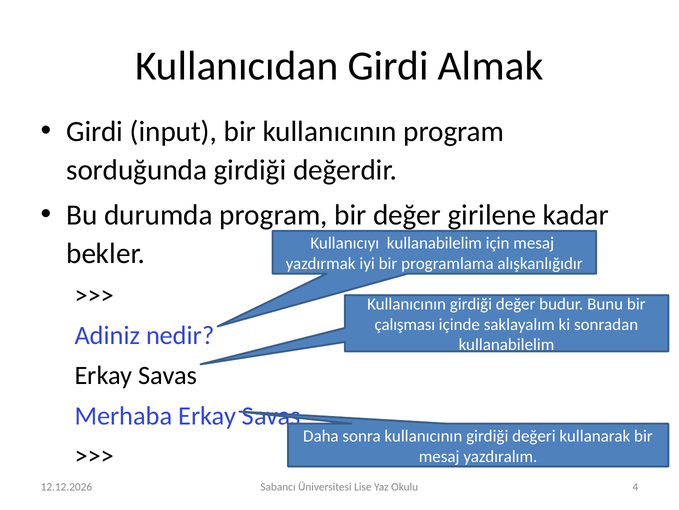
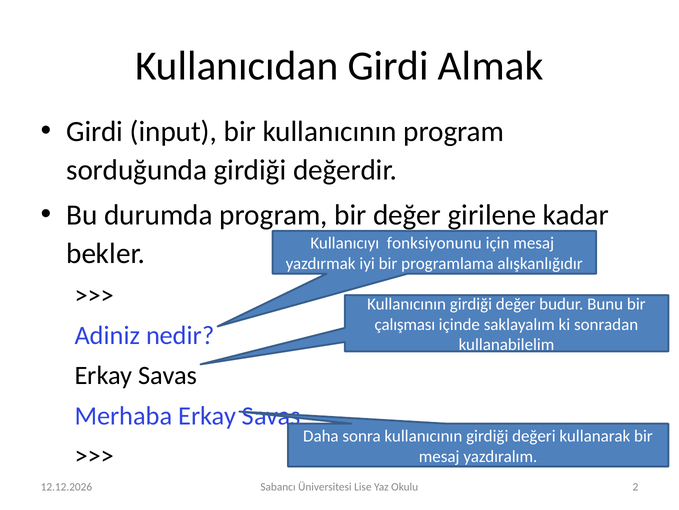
Kullanıcıyı kullanabilelim: kullanabilelim -> fonksiyonunu (434, 243)
4: 4 -> 2 (635, 486)
